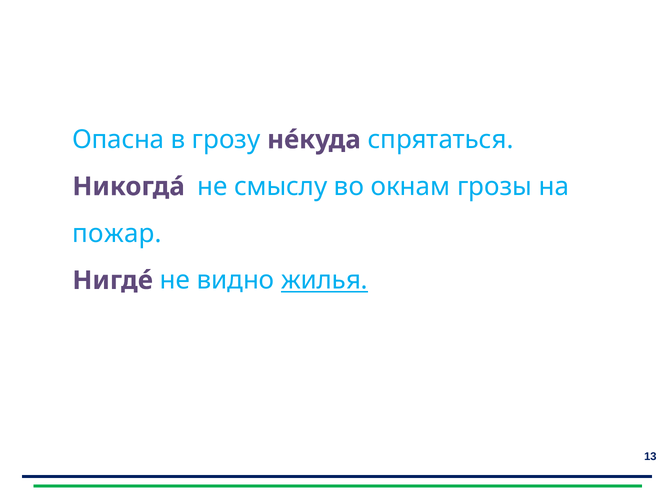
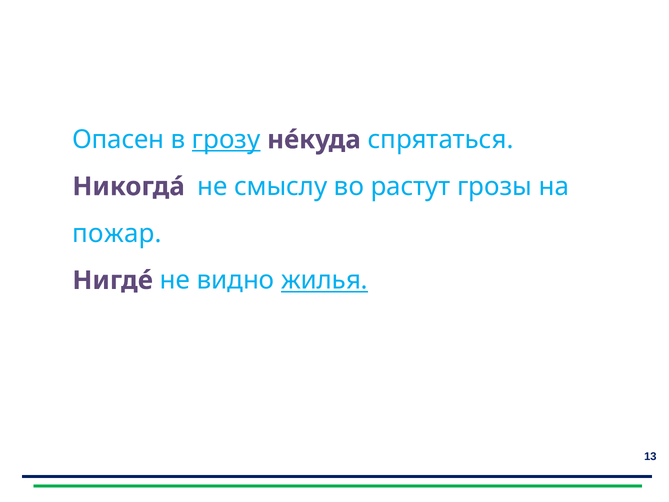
Опасна: Опасна -> Опасен (118, 140)
грозу underline: none -> present (226, 140)
окнам: окнам -> растут (411, 187)
